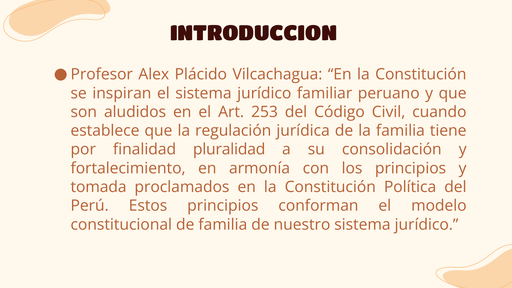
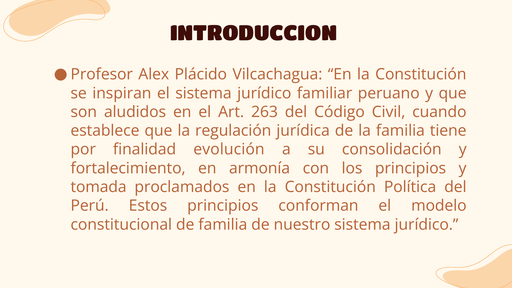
253: 253 -> 263 (265, 112)
pluralidad: pluralidad -> evolución (229, 149)
